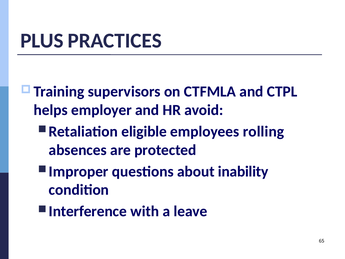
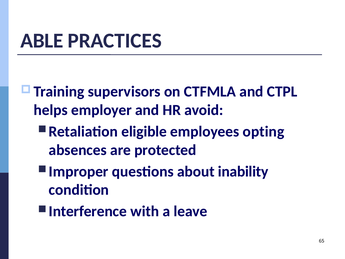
PLUS: PLUS -> ABLE (42, 41)
rolling: rolling -> opting (264, 131)
